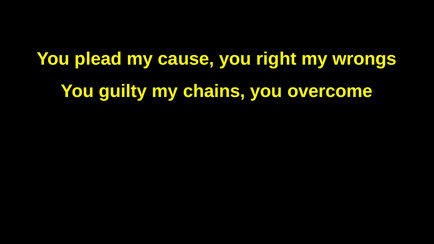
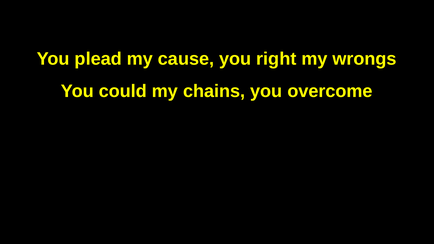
guilty: guilty -> could (123, 91)
